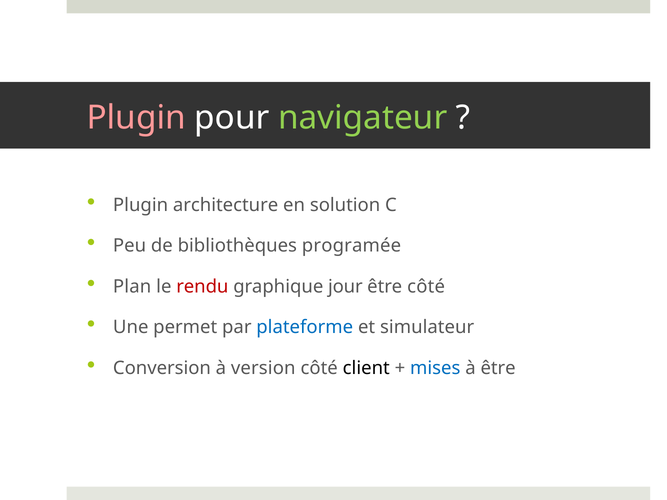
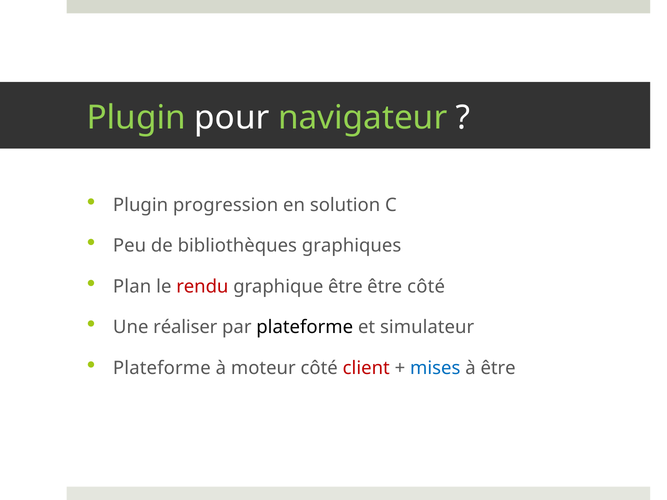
Plugin colour: pink -> light green (136, 118)
architecture: architecture -> progression (226, 205)
programée: programée -> graphiques (352, 246)
graphique jour: jour -> être (345, 287)
permet: permet -> réaliser (185, 327)
plateforme colour: blue -> black (305, 327)
Conversion: Conversion -> Plateforme (162, 368)
version: version -> moteur (263, 368)
client colour: black -> red (366, 368)
